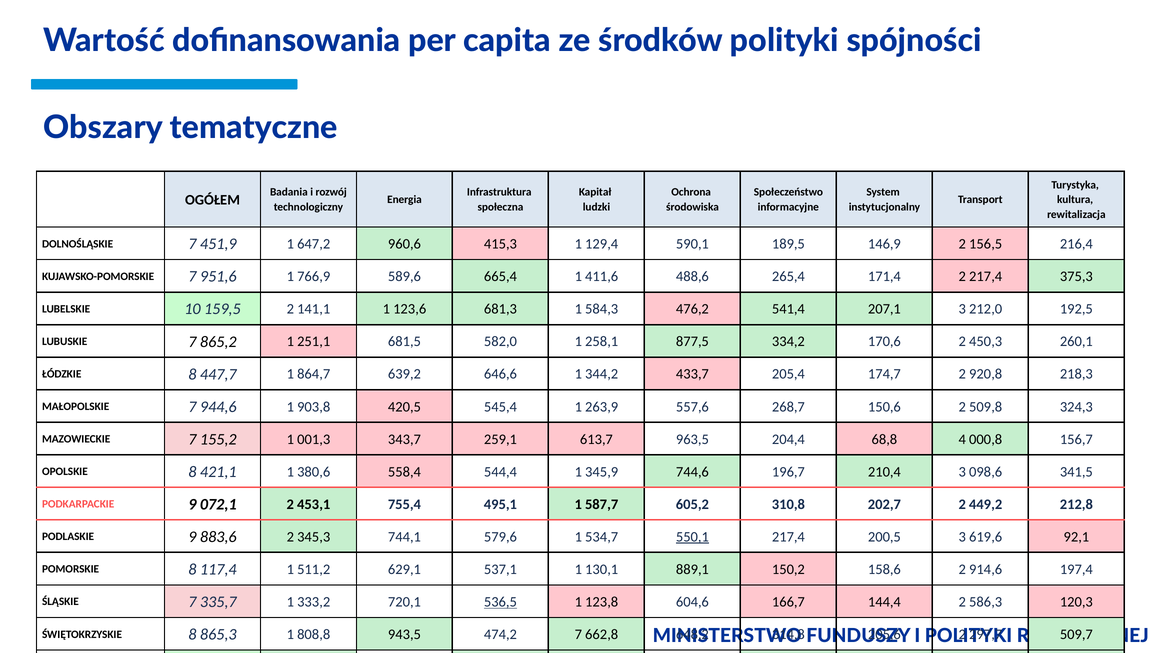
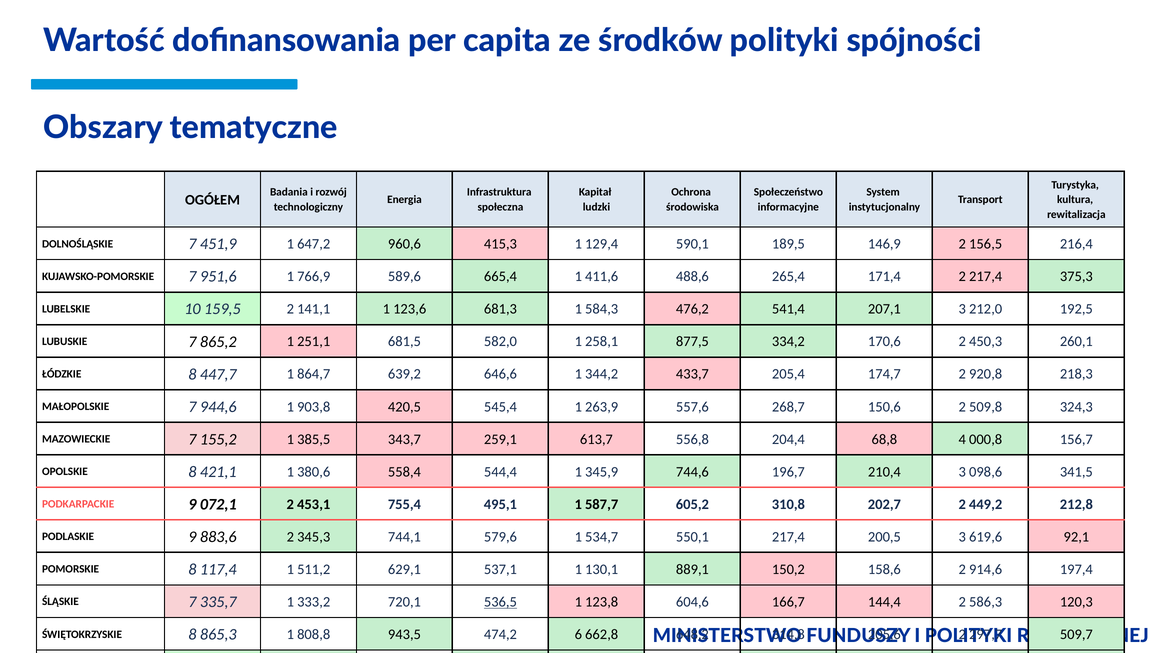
001,3: 001,3 -> 385,5 (314, 439)
963,5: 963,5 -> 556,8 (692, 439)
550,1 underline: present -> none (692, 537)
474,2 7: 7 -> 6 (578, 635)
